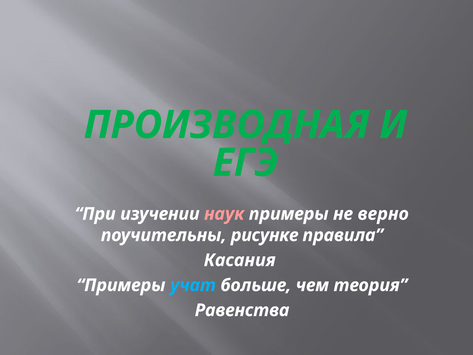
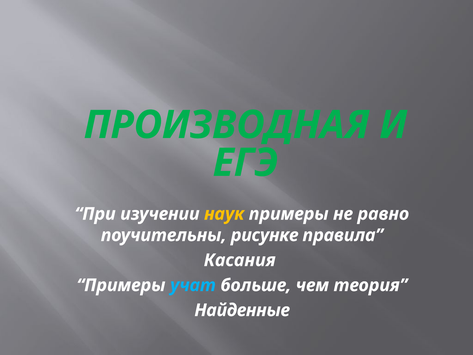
наук colour: pink -> yellow (224, 214)
верно: верно -> равно (383, 214)
Равенства: Равенства -> Найденные (242, 310)
